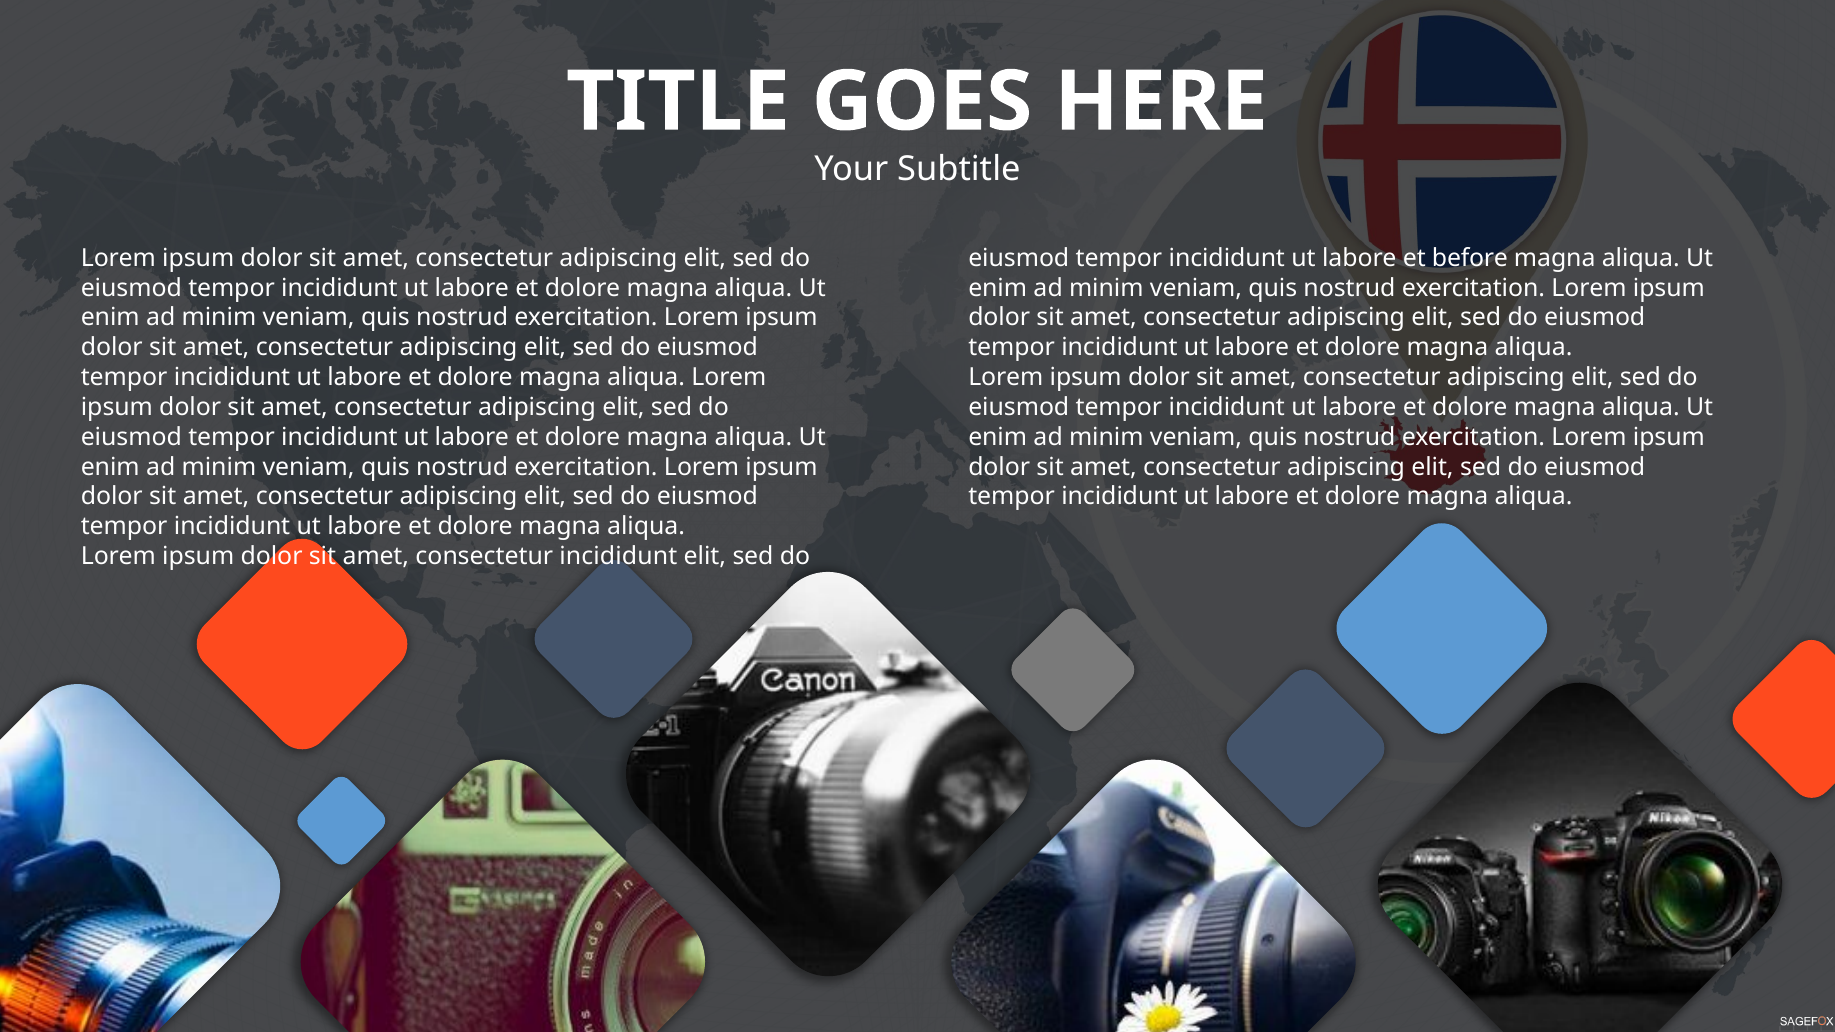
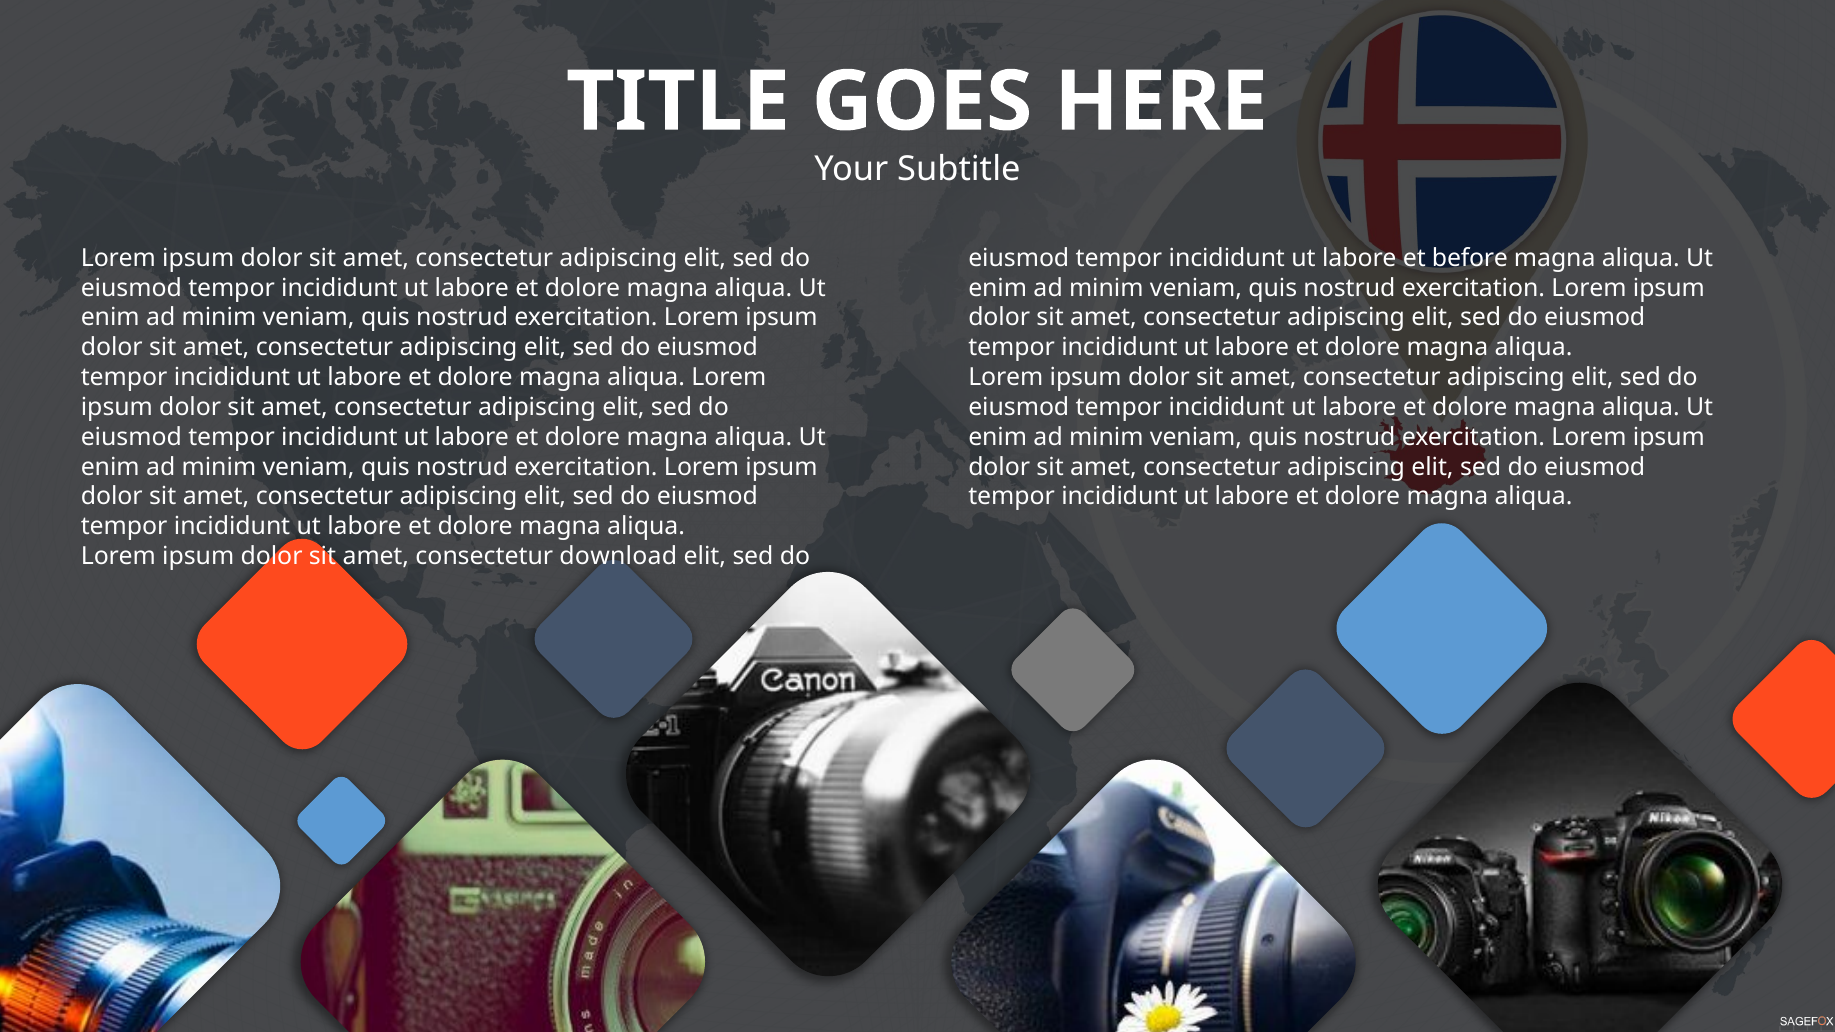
consectetur incididunt: incididunt -> download (618, 557)
